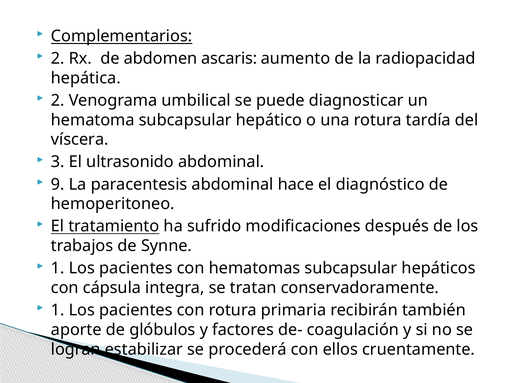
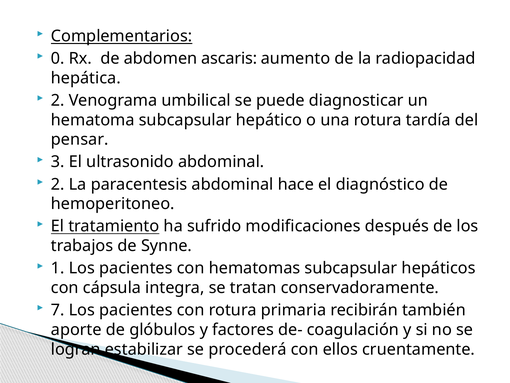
2: 2 -> 0 (58, 58)
víscera: víscera -> pensar (80, 139)
9: 9 -> 2 (58, 184)
1: 1 -> 7 (58, 310)
